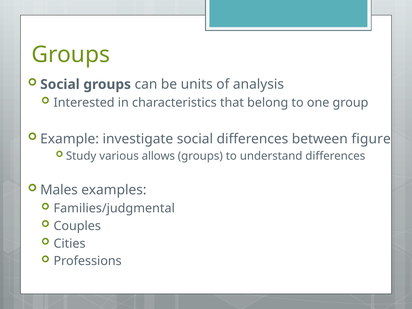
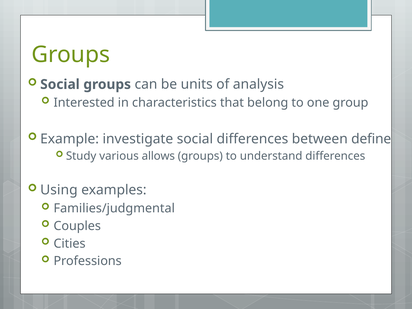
figure: figure -> define (371, 139)
Males: Males -> Using (59, 190)
